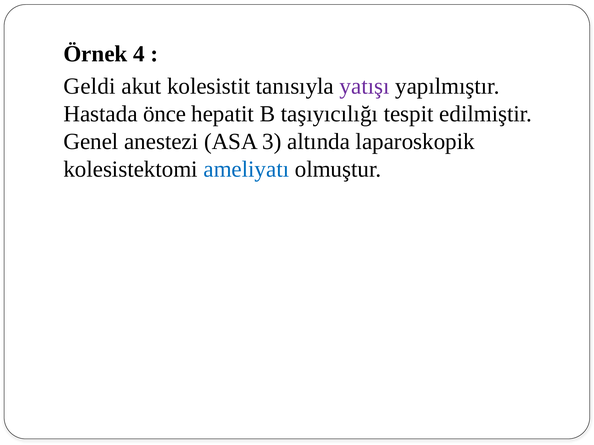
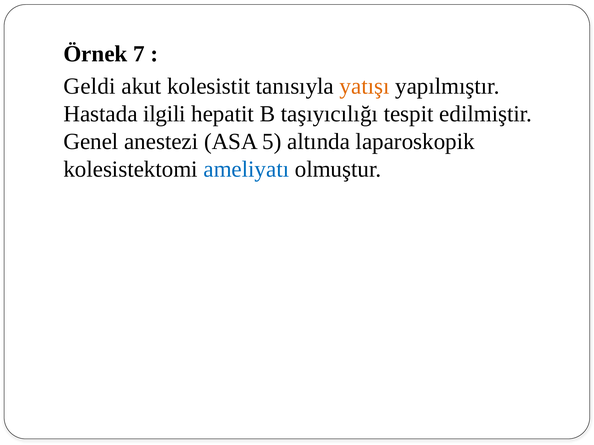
4: 4 -> 7 (139, 54)
yatışı colour: purple -> orange (365, 86)
önce: önce -> ilgili (165, 114)
3: 3 -> 5 (272, 142)
